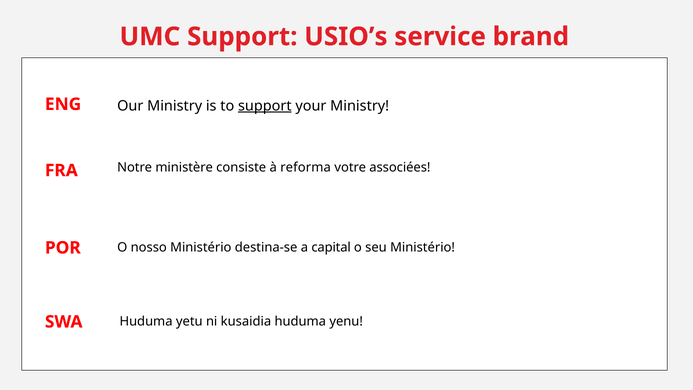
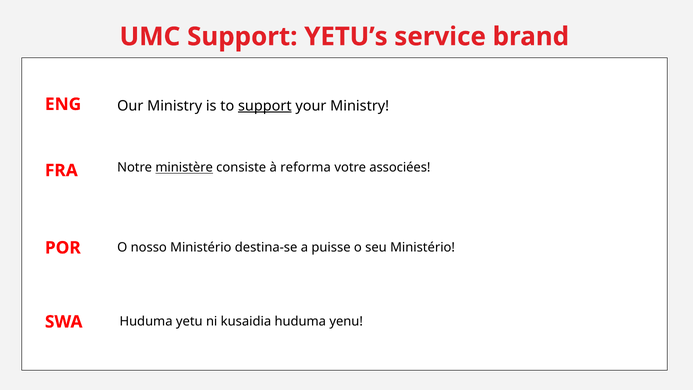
USIO’s: USIO’s -> YETU’s (346, 37)
ministère underline: none -> present (184, 168)
capital: capital -> puisse (331, 247)
